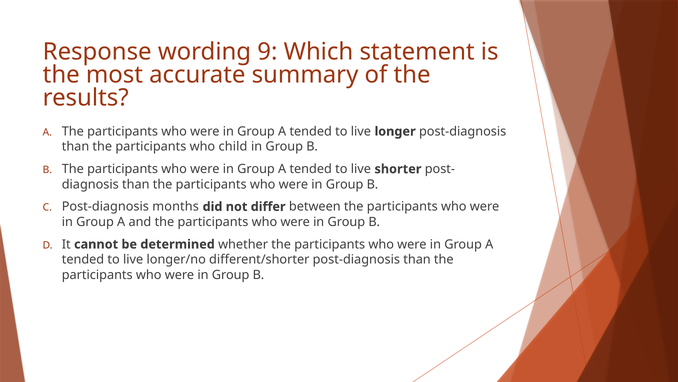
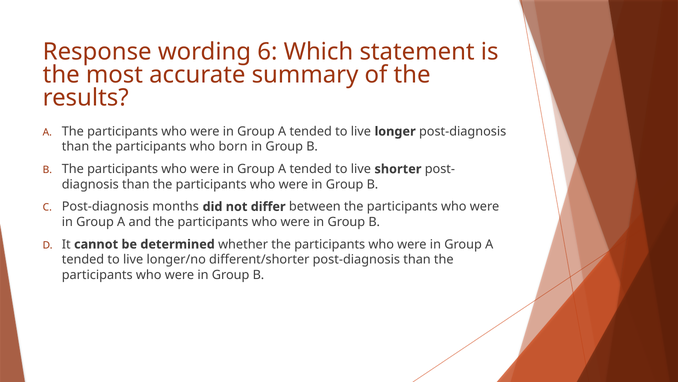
9: 9 -> 6 (267, 52)
child: child -> born (233, 146)
